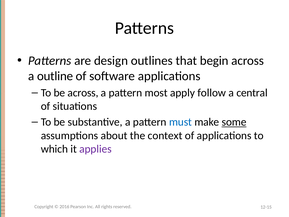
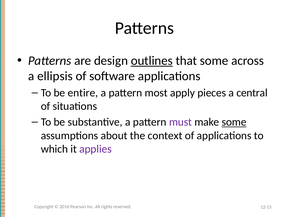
outlines underline: none -> present (152, 61)
that begin: begin -> some (214, 61)
outline: outline -> ellipsis (55, 76)
be across: across -> entire (83, 93)
follow: follow -> pieces (212, 93)
must colour: blue -> purple (180, 122)
